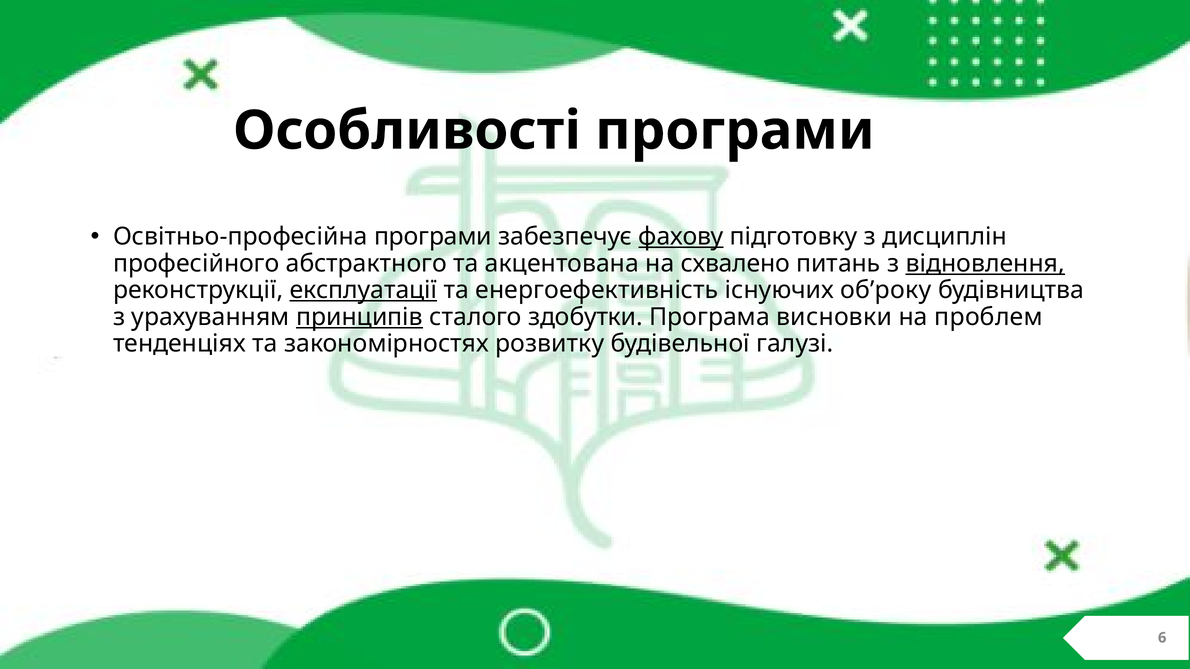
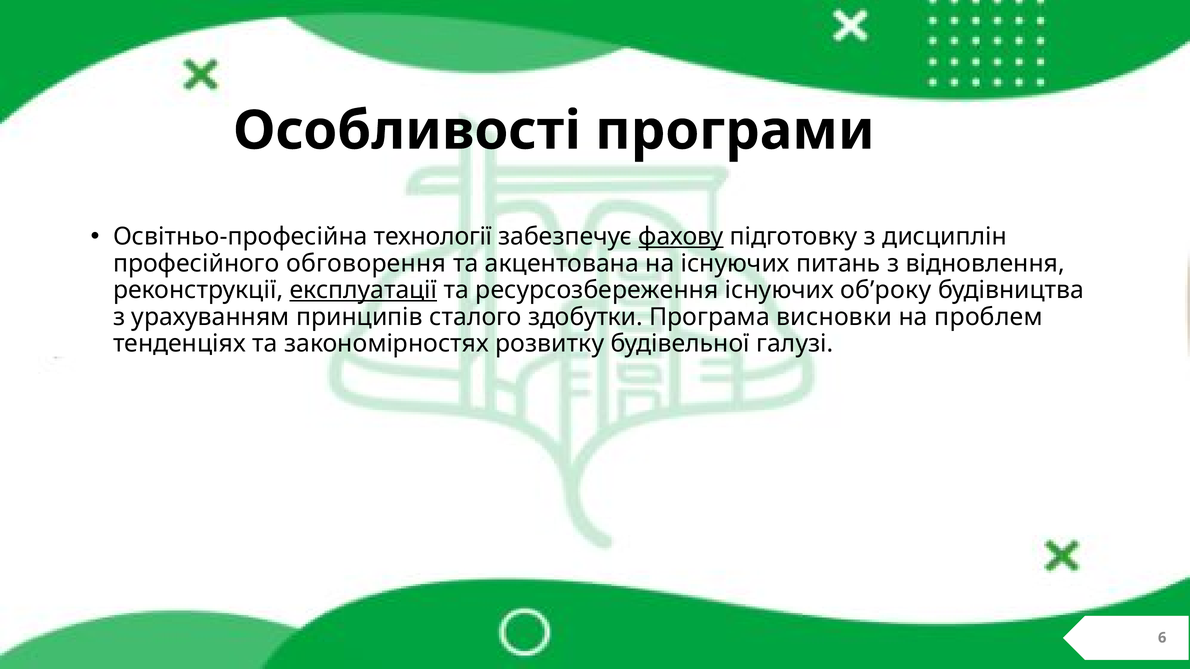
Освітньо-професійна програми: програми -> технології (433, 237)
абстрактного: абстрактного -> обговорення (366, 264)
на схвалено: схвалено -> існуючих (735, 264)
відновлення underline: present -> none (985, 264)
енергоефективність: енергоефективність -> ресурсозбереження (597, 290)
принципів underline: present -> none (359, 317)
